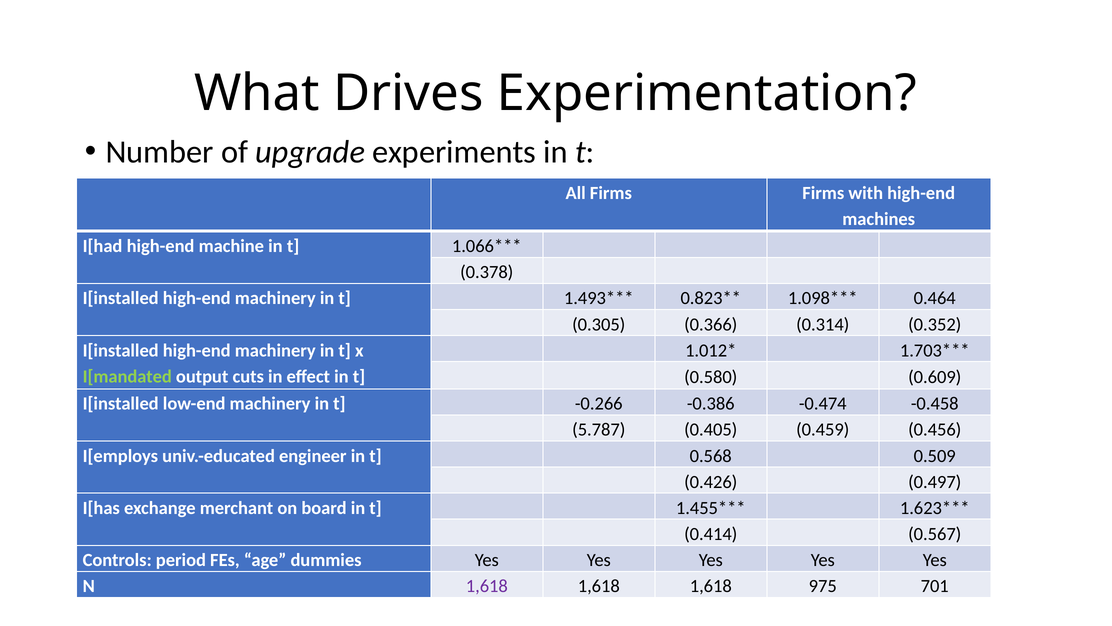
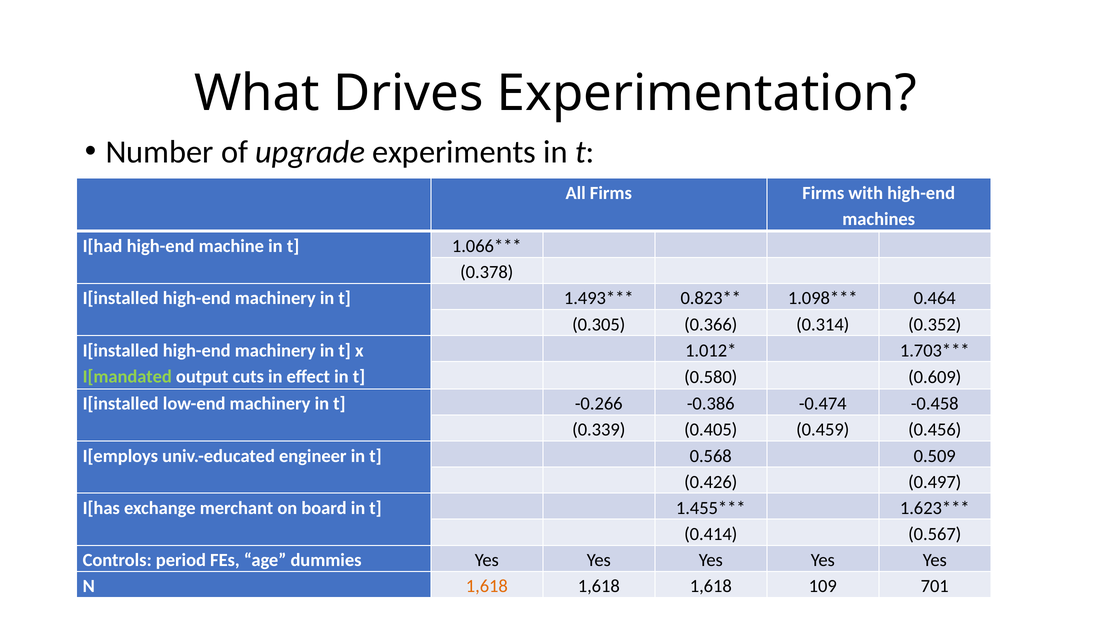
5.787: 5.787 -> 0.339 (599, 429)
1,618 colour: purple -> orange (487, 586)
975: 975 -> 109 (823, 586)
